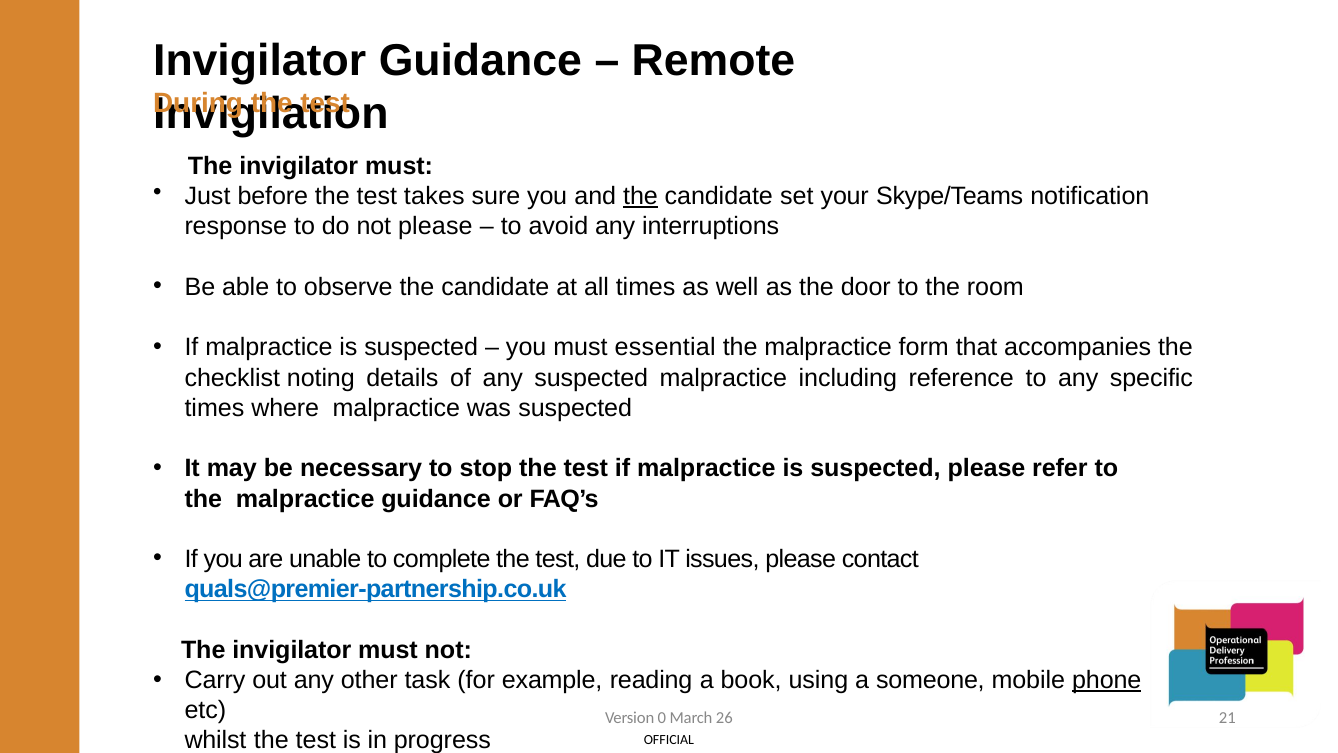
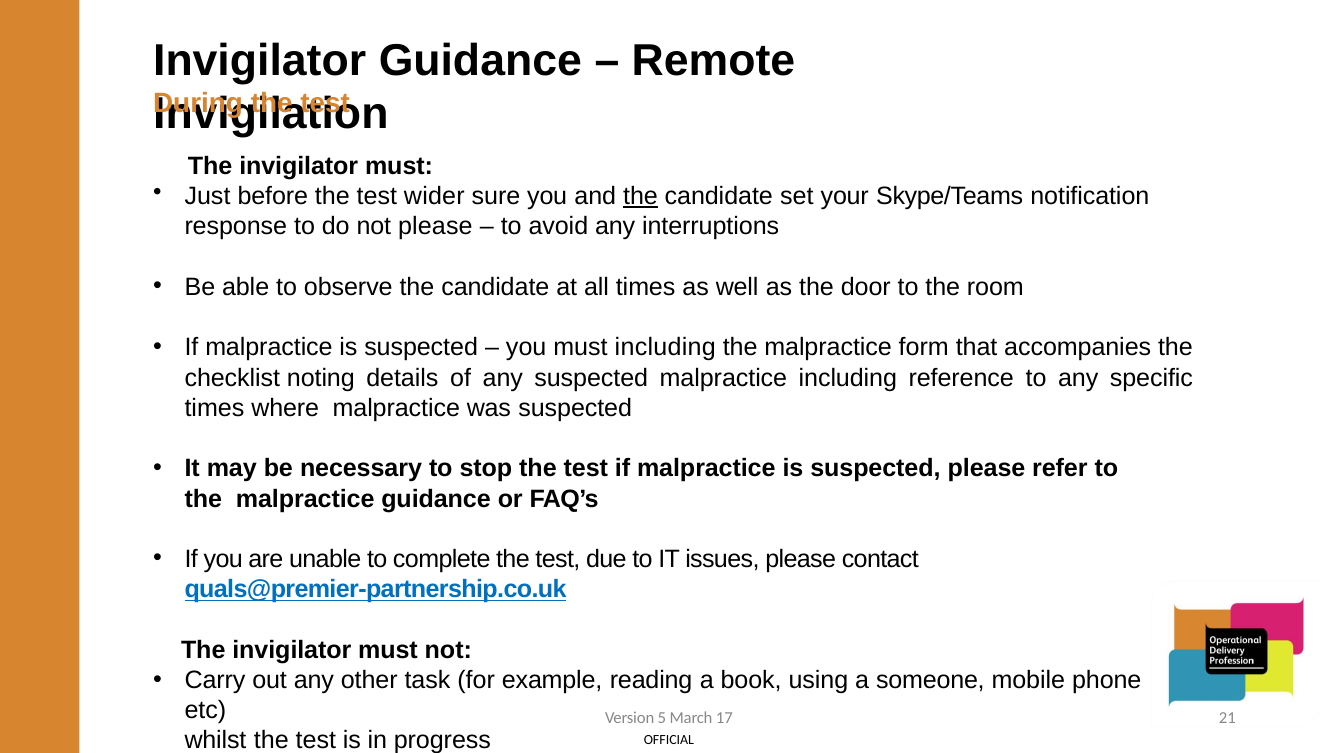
takes: takes -> wider (434, 196)
must essential: essential -> including (665, 347)
phone underline: present -> none (1107, 680)
0: 0 -> 5 (662, 718)
26: 26 -> 17 (724, 718)
